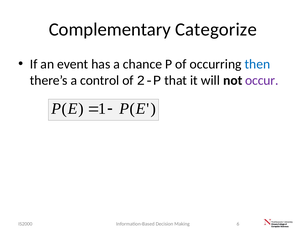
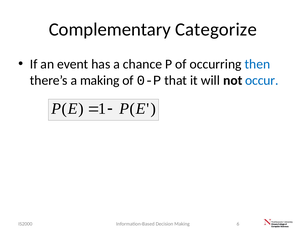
a control: control -> making (100, 81)
2-P: 2-P -> 0-P (149, 81)
occur colour: purple -> blue (262, 81)
